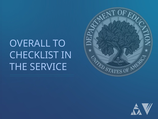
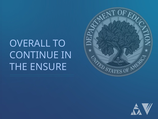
CHECKLIST: CHECKLIST -> CONTINUE (34, 55)
SERVICE: SERVICE -> ENSURE (48, 67)
